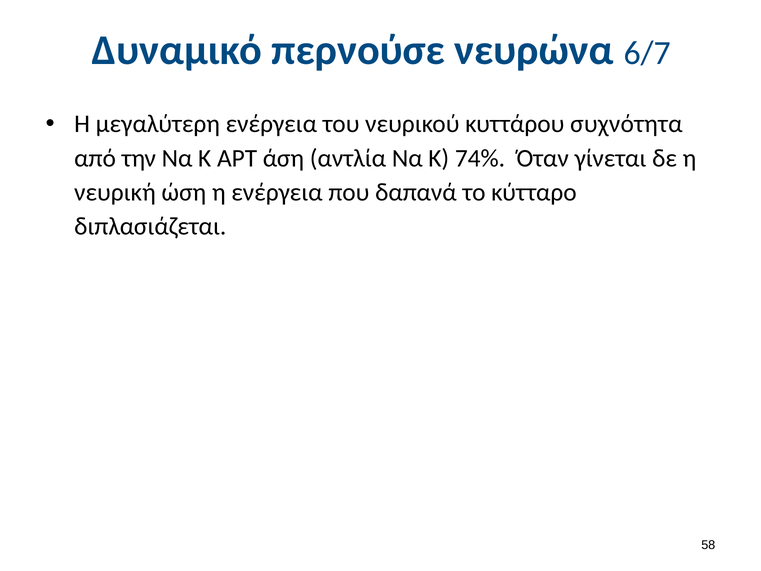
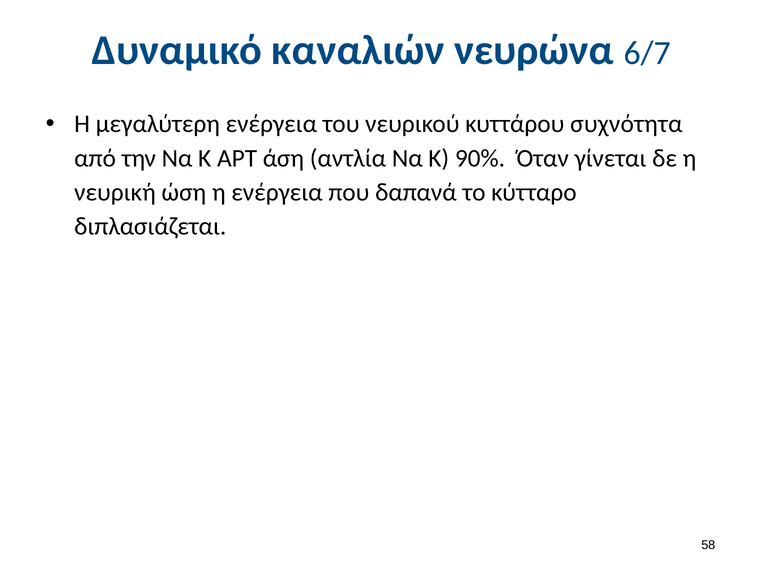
περνούσε: περνούσε -> καναλιών (358, 50)
74%: 74% -> 90% (480, 158)
